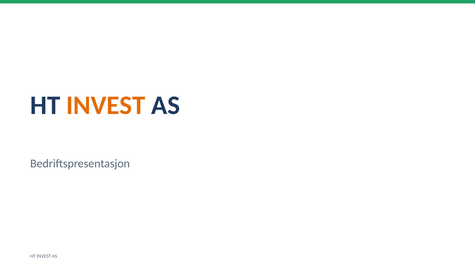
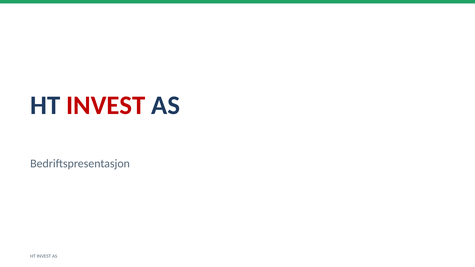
INVEST colour: orange -> red (106, 105)
